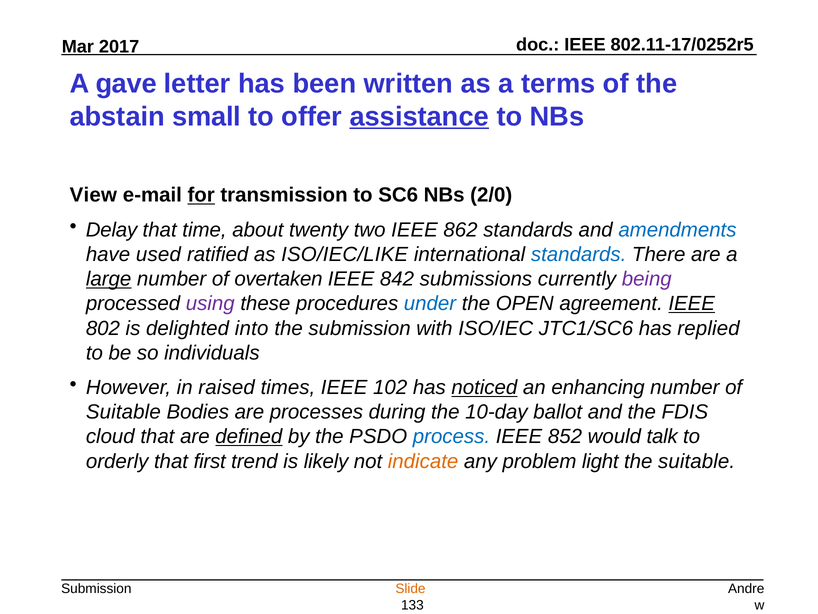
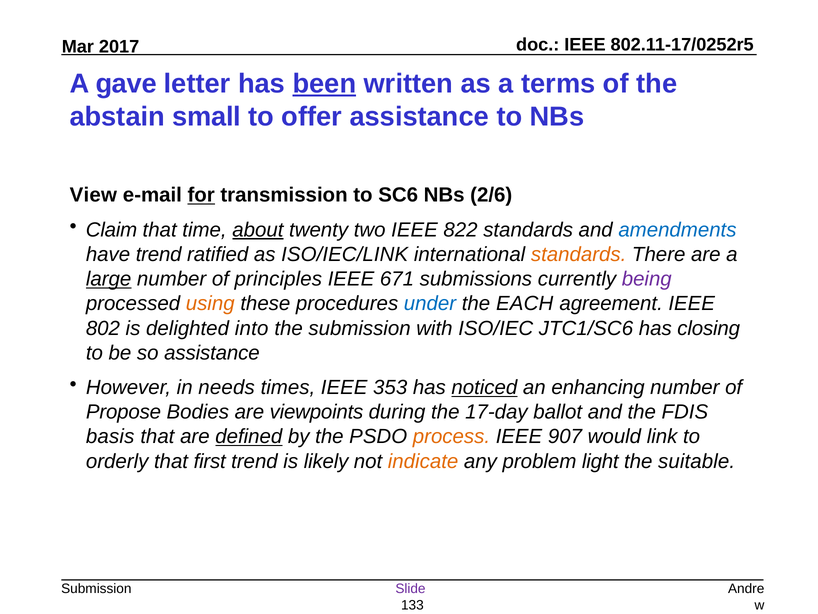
been underline: none -> present (324, 84)
assistance underline: present -> none (419, 116)
2/0: 2/0 -> 2/6 (491, 195)
Delay: Delay -> Claim (112, 230)
about underline: none -> present (258, 230)
862: 862 -> 822 (461, 230)
have used: used -> trend (159, 254)
ISO/IEC/LIKE: ISO/IEC/LIKE -> ISO/IEC/LINK (345, 254)
standards colour: blue -> orange (579, 254)
overtaken: overtaken -> principles (278, 279)
842: 842 -> 671 (397, 279)
using colour: purple -> orange (210, 303)
OPEN: OPEN -> EACH (525, 303)
IEEE underline: present -> none (692, 303)
replied: replied -> closing (709, 328)
so individuals: individuals -> assistance (212, 353)
raised: raised -> needs (227, 387)
102: 102 -> 353 (390, 387)
Suitable: Suitable -> Propose (123, 412)
processes: processes -> viewpoints (317, 412)
10-day: 10-day -> 17-day (496, 412)
cloud: cloud -> basis (110, 436)
process colour: blue -> orange (451, 436)
852: 852 -> 907 (565, 436)
talk: talk -> link (662, 436)
Slide colour: orange -> purple (410, 588)
